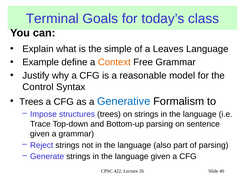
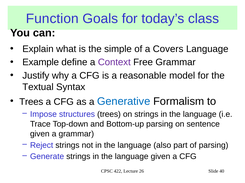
Terminal: Terminal -> Function (52, 19)
Leaves: Leaves -> Covers (168, 49)
Context colour: orange -> purple (114, 62)
Control: Control -> Textual (38, 87)
